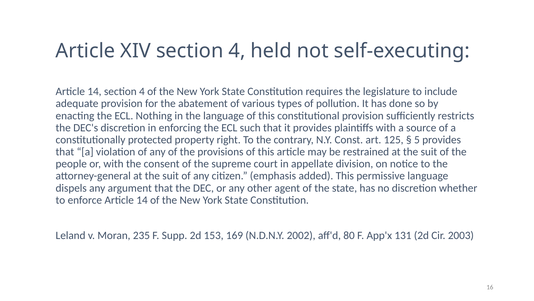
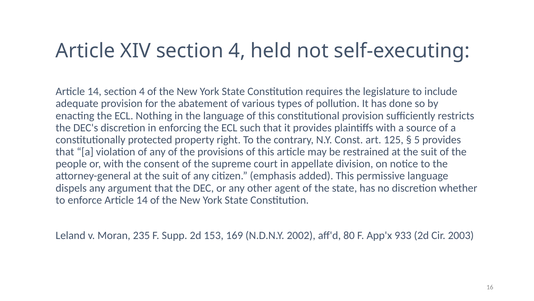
131: 131 -> 933 (403, 235)
